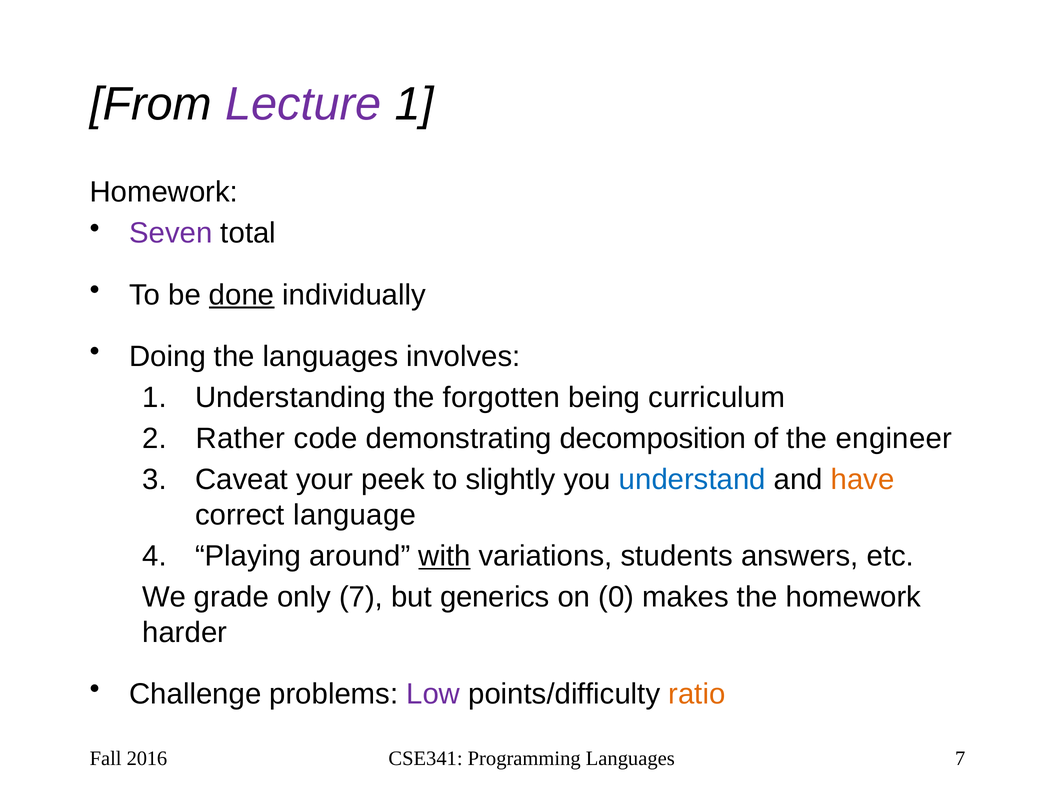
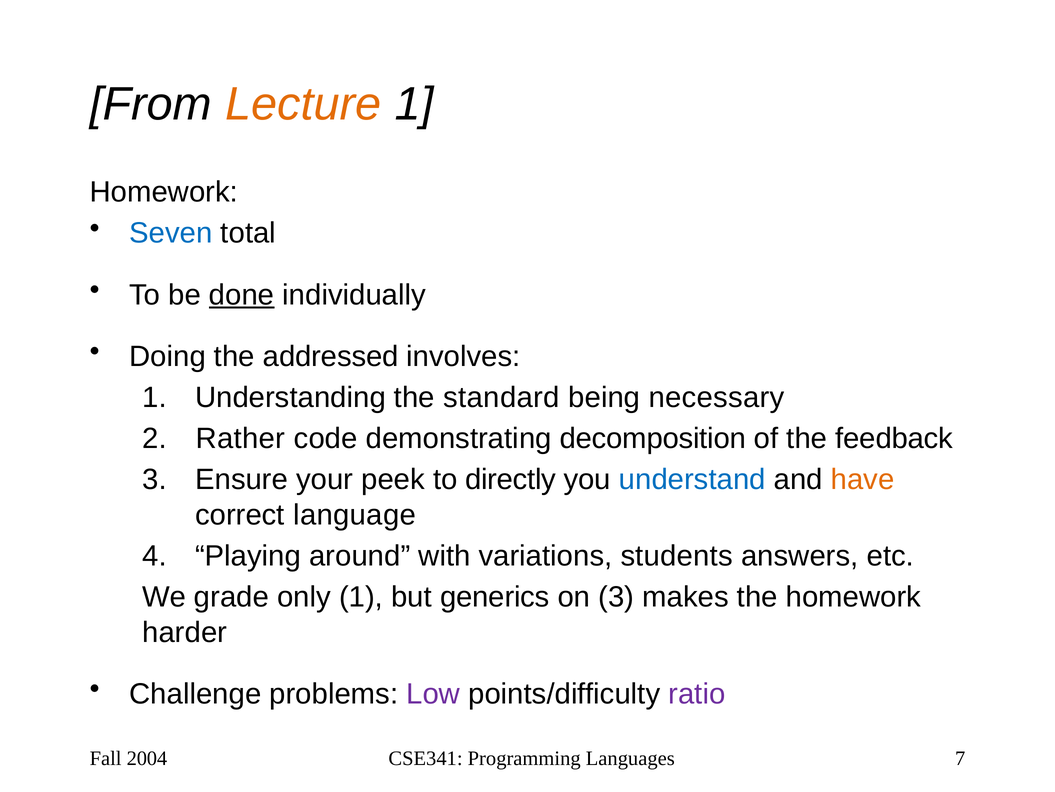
Lecture colour: purple -> orange (303, 104)
Seven colour: purple -> blue (171, 233)
the languages: languages -> addressed (331, 356)
forgotten: forgotten -> standard (502, 397)
curriculum: curriculum -> necessary (717, 397)
engineer: engineer -> feedback (894, 438)
Caveat: Caveat -> Ensure (242, 479)
slightly: slightly -> directly (511, 479)
with underline: present -> none (444, 556)
only 7: 7 -> 1 (361, 597)
on 0: 0 -> 3 (616, 597)
ratio colour: orange -> purple (697, 693)
2016: 2016 -> 2004 (147, 758)
